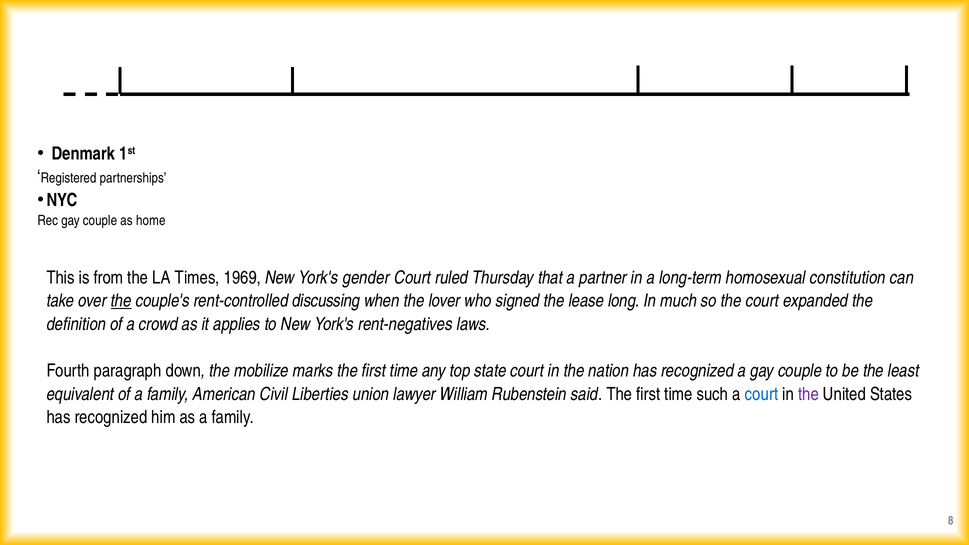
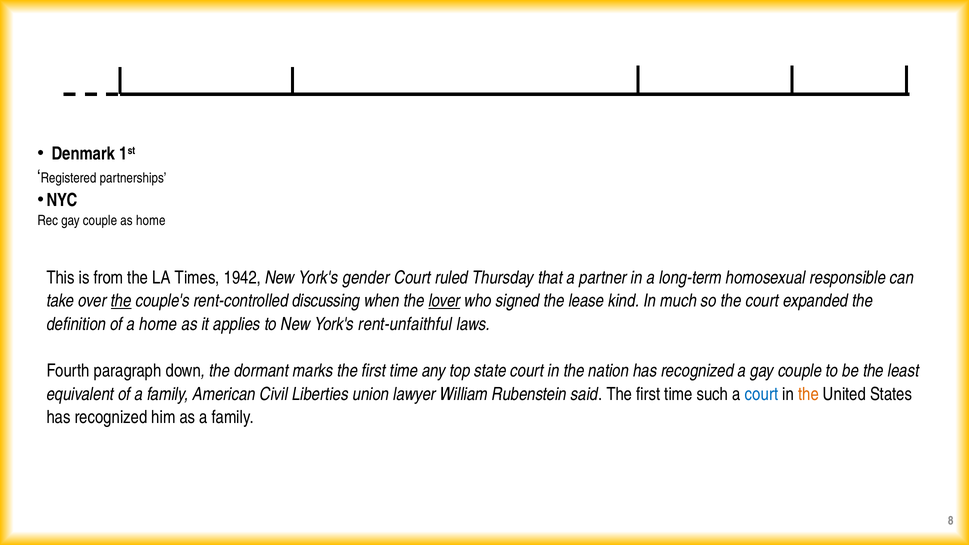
1969: 1969 -> 1942 (242, 278)
constitution: constitution -> responsible (848, 278)
lover underline: none -> present (444, 301)
long: long -> kind (624, 301)
a crowd: crowd -> home (158, 324)
rent-negatives: rent-negatives -> rent-unfaithful (405, 324)
mobilize: mobilize -> dormant (261, 371)
the colour: purple -> orange (808, 394)
